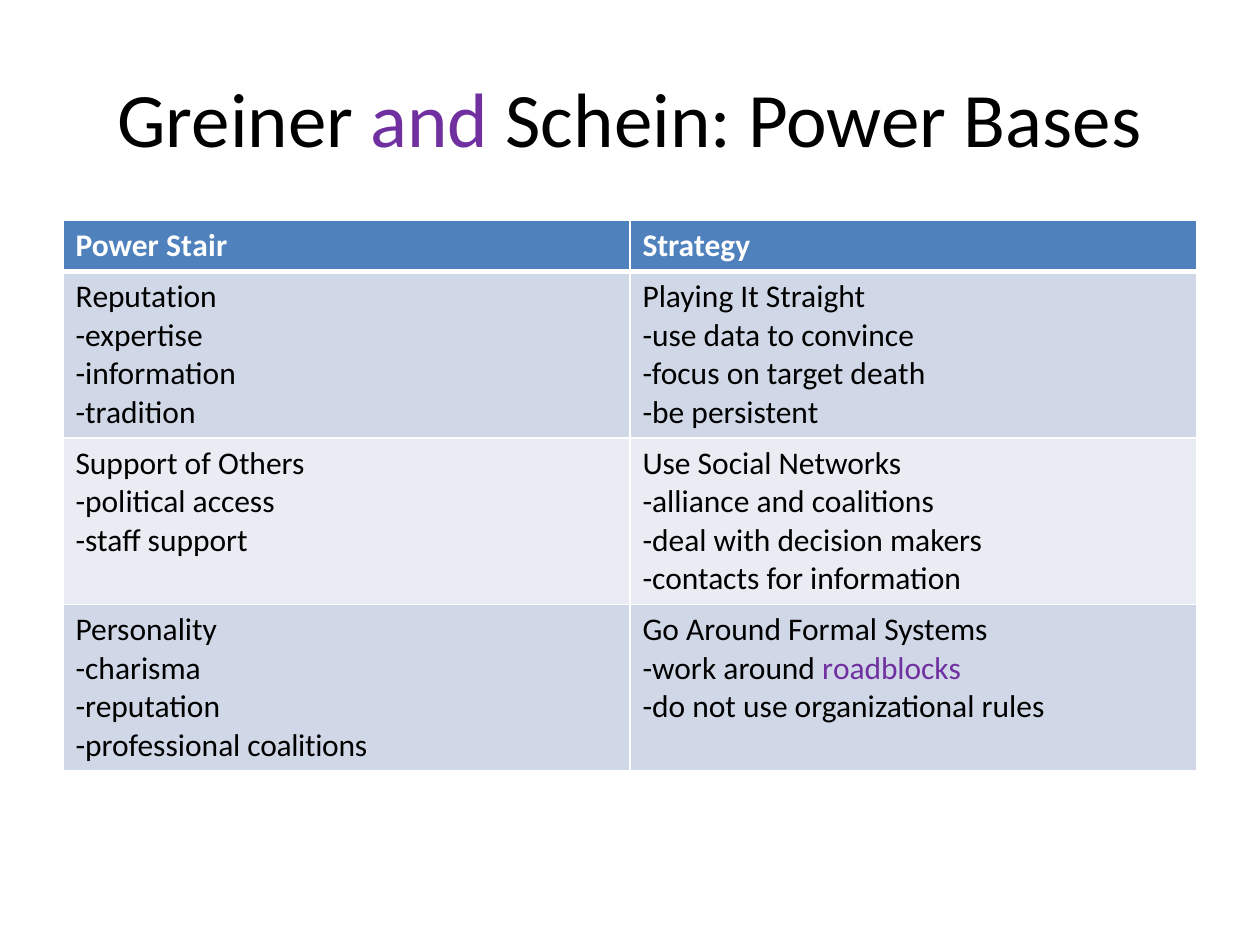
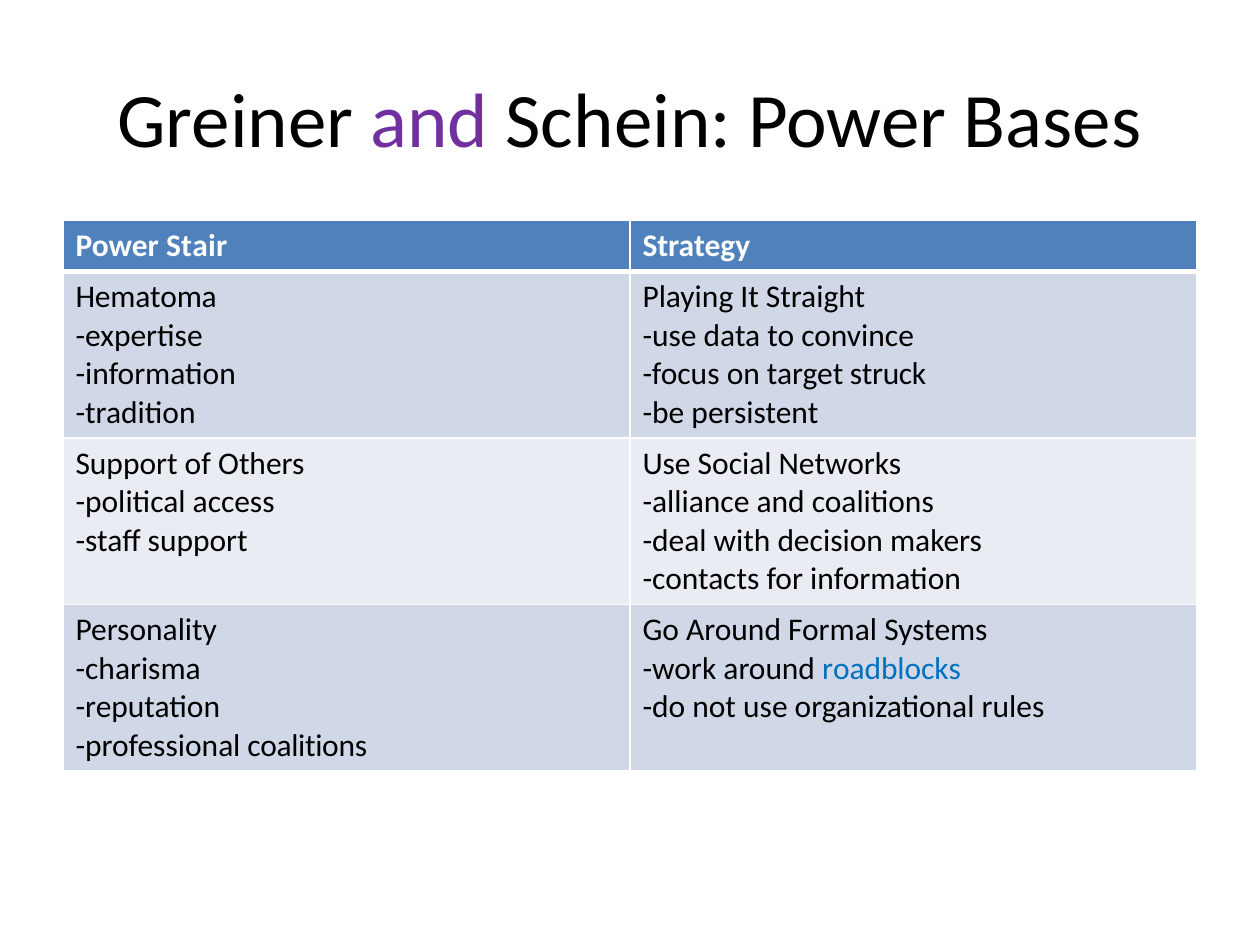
Reputation: Reputation -> Hematoma (146, 298)
death: death -> struck (888, 374)
roadblocks colour: purple -> blue (892, 669)
